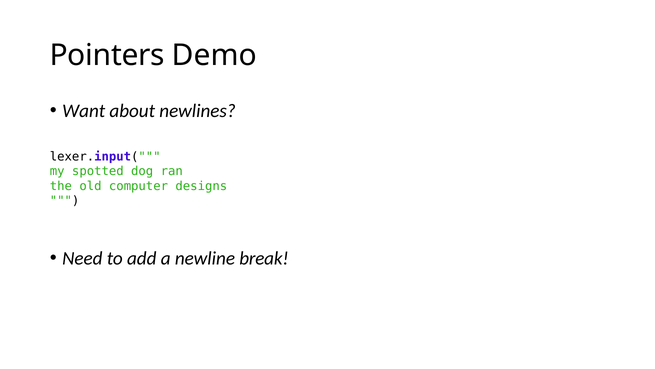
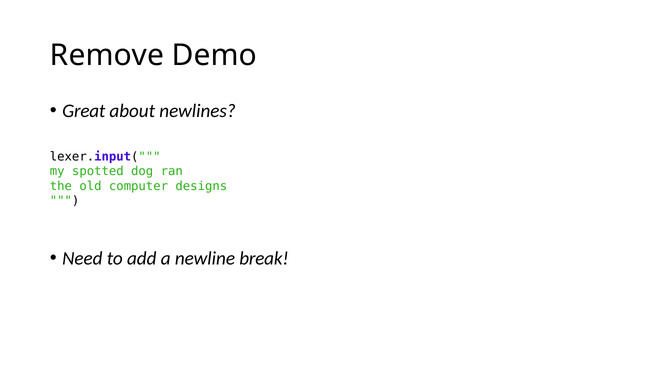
Pointers: Pointers -> Remove (107, 55)
Want: Want -> Great (84, 111)
